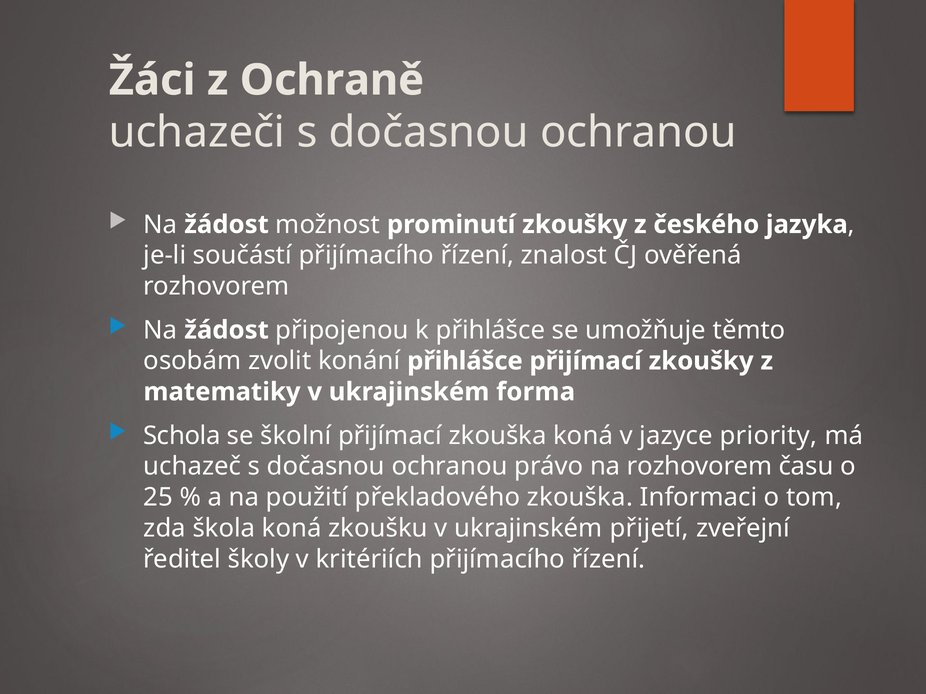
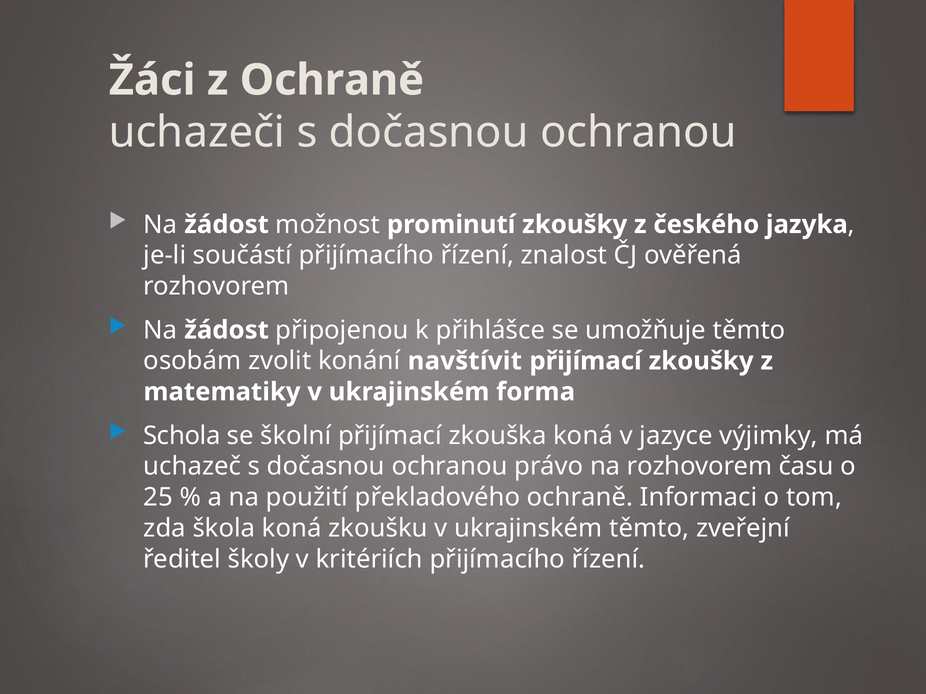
konání přihlášce: přihlášce -> navštívit (465, 361)
priority: priority -> výjimky (769, 436)
překladového zkouška: zkouška -> ochraně (580, 498)
ukrajinském přijetí: přijetí -> těmto (649, 529)
